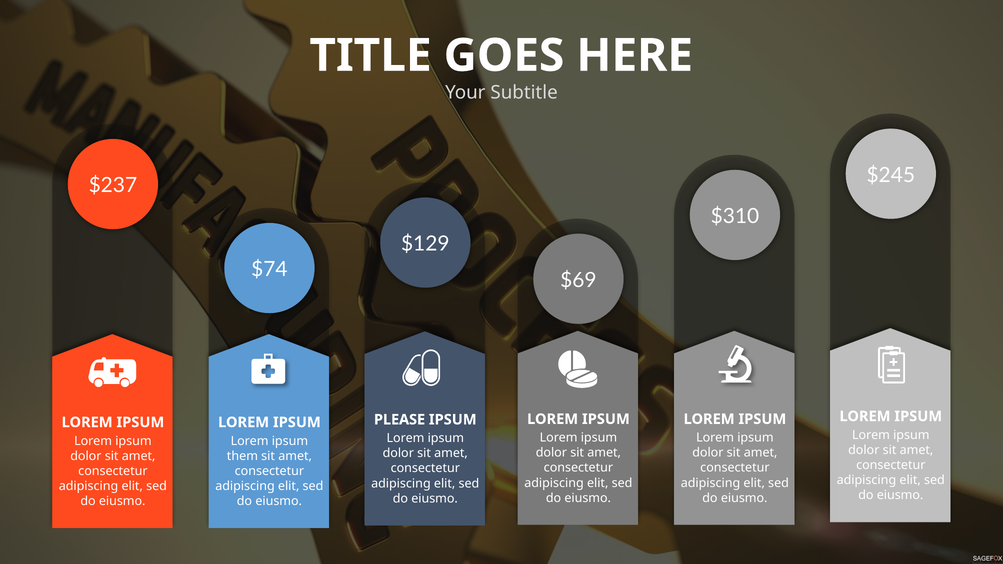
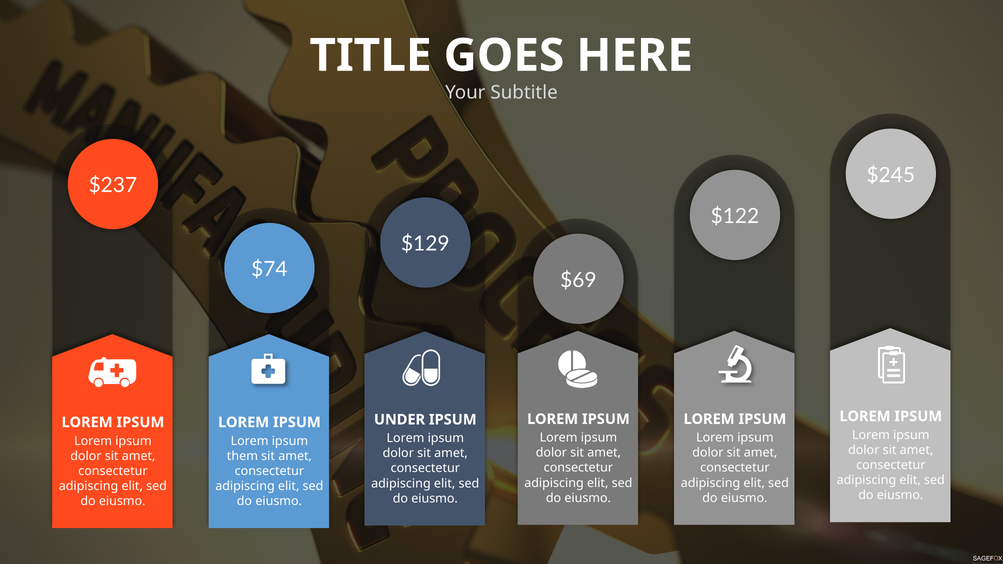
$310: $310 -> $122 (735, 216)
PLEASE: PLEASE -> UNDER (400, 420)
